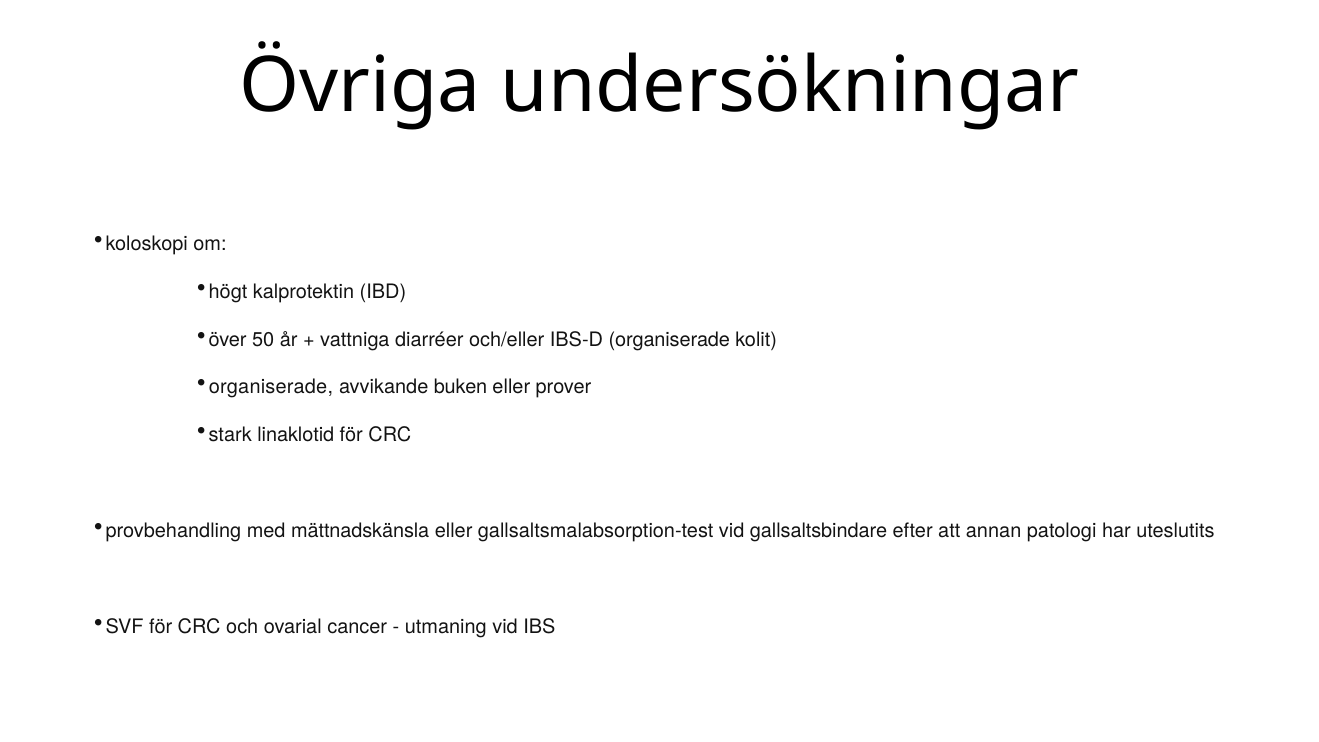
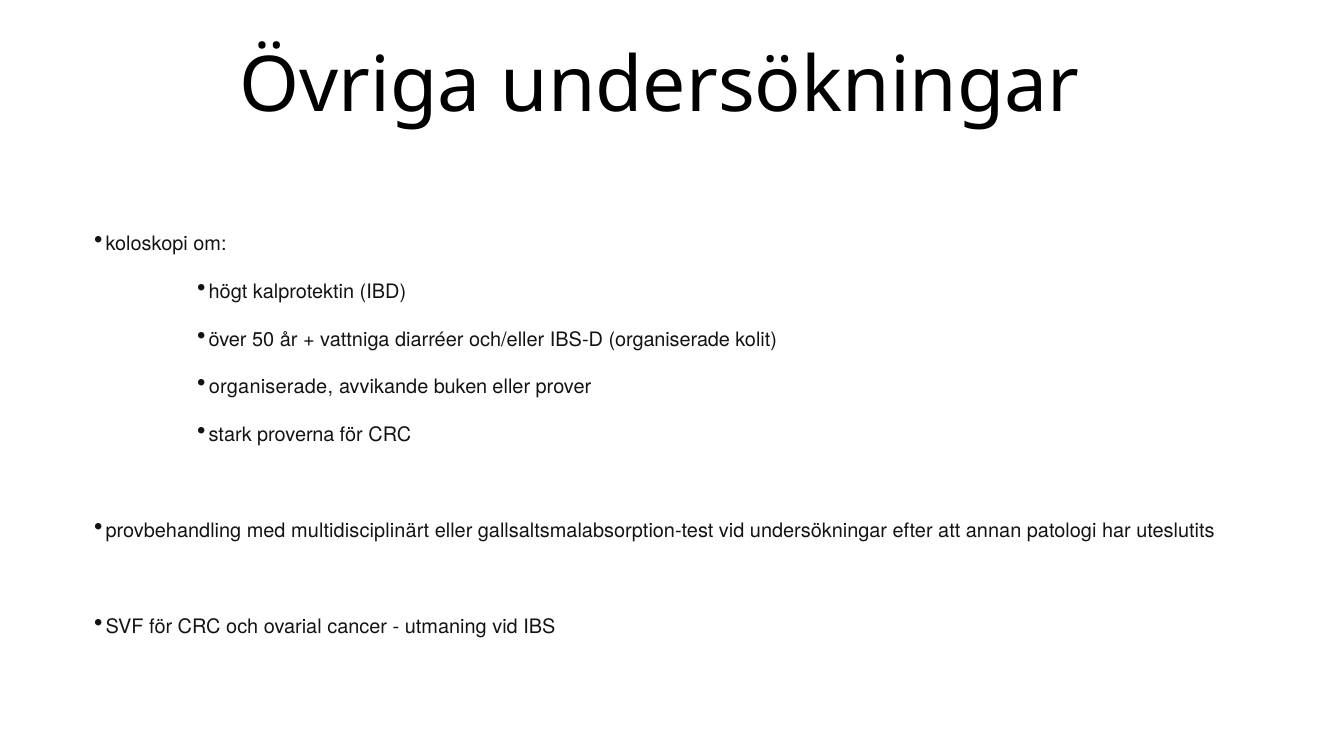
linaklotid: linaklotid -> proverna (296, 435)
mättnadskänsla: mättnadskänsla -> multidisciplinärt (360, 531)
vid gallsaltsbindare: gallsaltsbindare -> undersökningar (819, 531)
